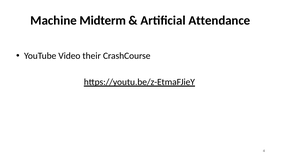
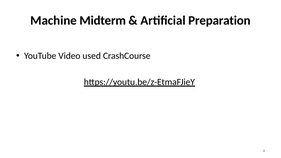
Attendance: Attendance -> Preparation (219, 20)
their: their -> used (92, 56)
